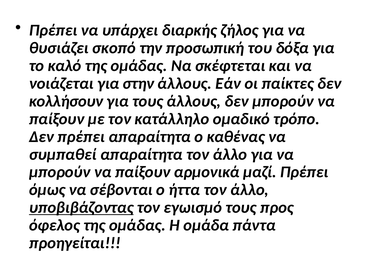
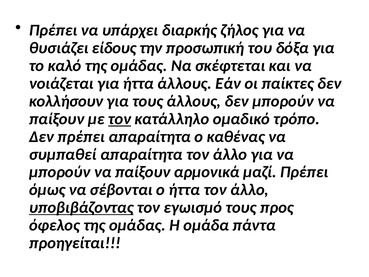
σκοπό: σκοπό -> είδους (114, 48)
για στην: στην -> ήττα (138, 83)
τον underline: none -> present (120, 119)
